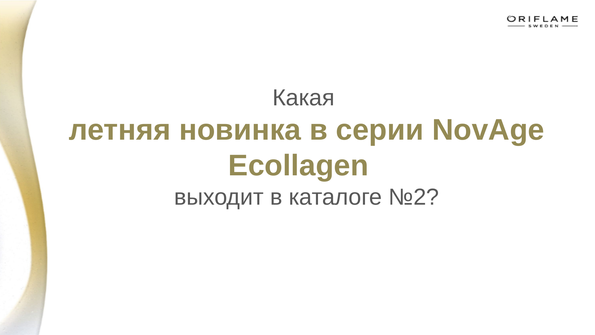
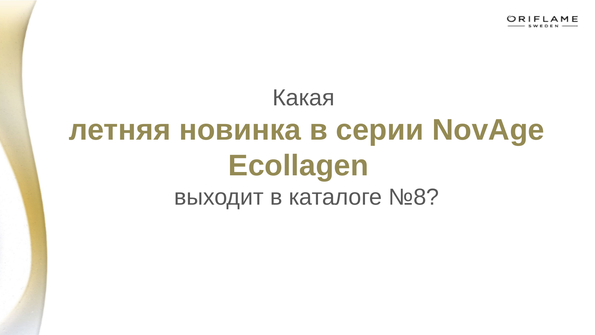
№2: №2 -> №8 (414, 197)
